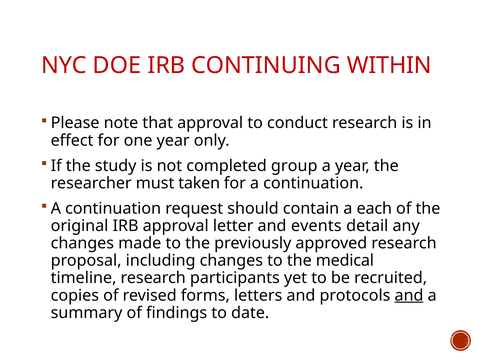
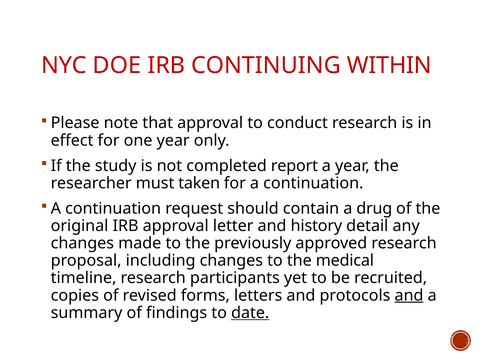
group: group -> report (294, 166)
each: each -> drug (374, 209)
events: events -> history (316, 226)
date underline: none -> present (250, 313)
